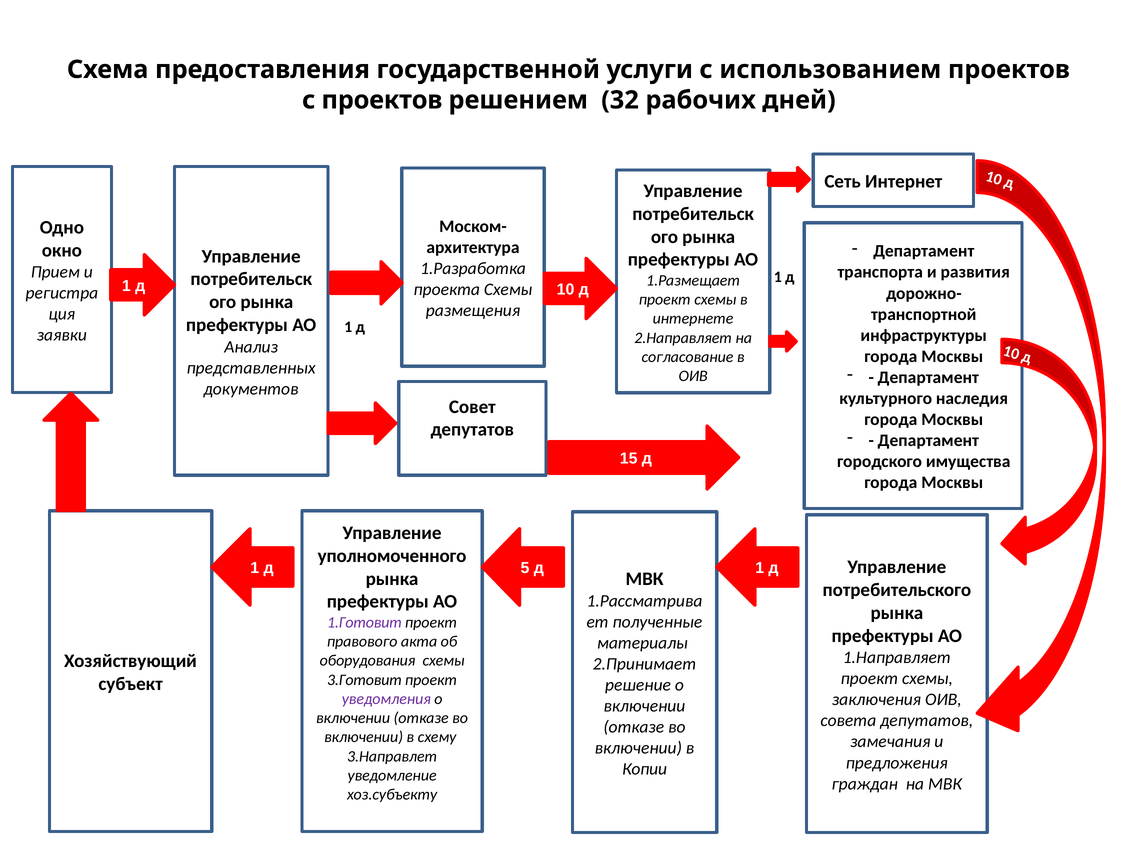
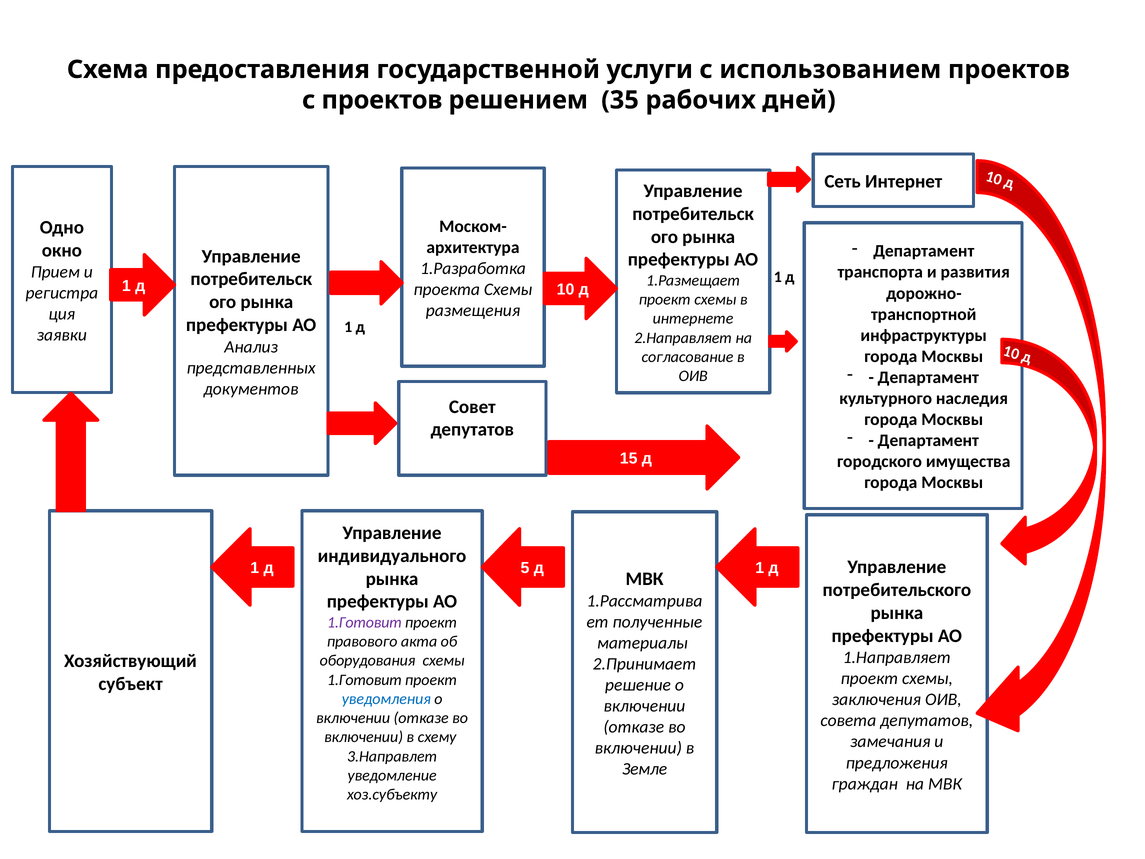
32: 32 -> 35 (620, 100)
уполномоченного: уполномоченного -> индивидуального (392, 556)
3.Готовит: 3.Готовит -> 1.Готовит (364, 680)
уведомления colour: purple -> blue (386, 699)
Копии: Копии -> Земле (645, 769)
